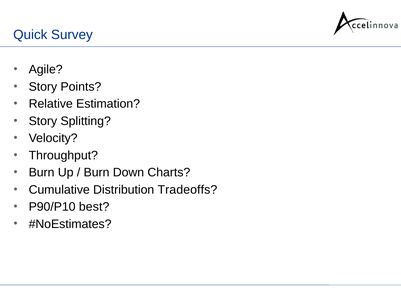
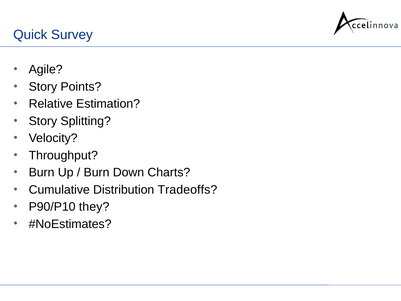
best: best -> they (94, 207)
